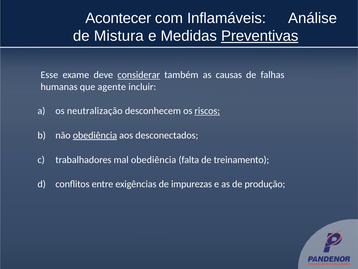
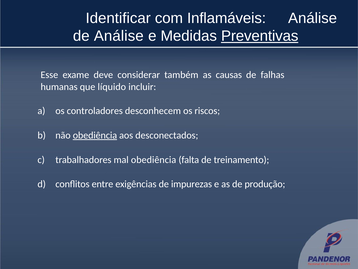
Acontecer: Acontecer -> Identificar (118, 18)
de Mistura: Mistura -> Análise (119, 36)
considerar underline: present -> none (139, 75)
agente: agente -> líquido (112, 87)
neutralização: neutralização -> controladores (95, 111)
riscos underline: present -> none (207, 111)
